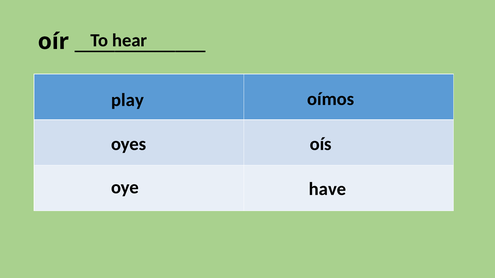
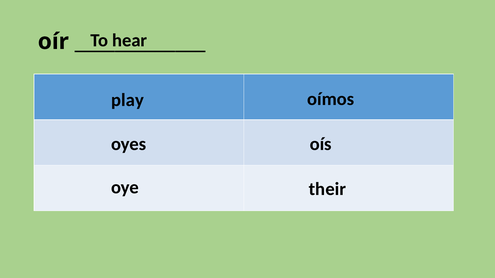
have: have -> their (327, 189)
